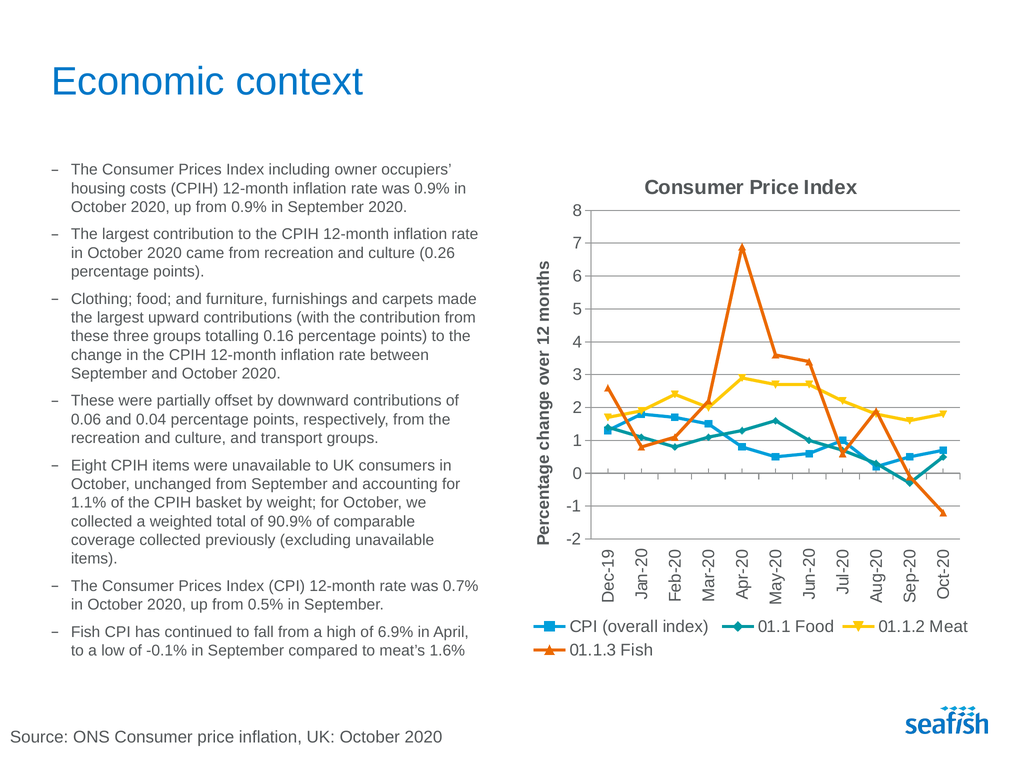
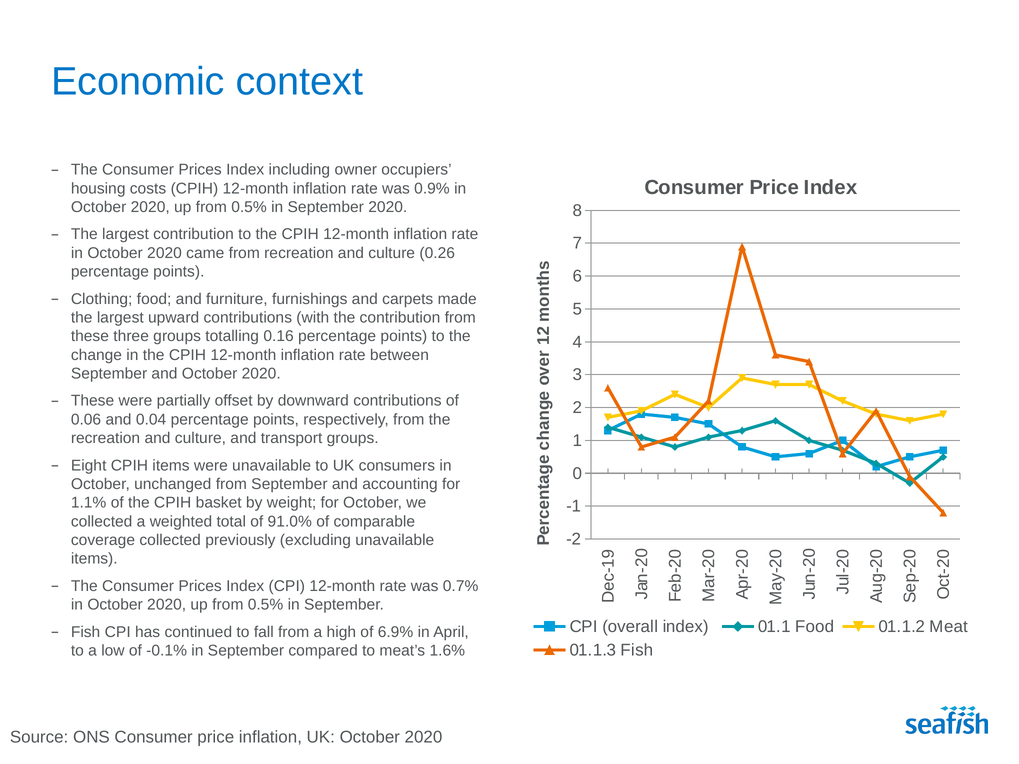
0.9%: 0.9% -> 0.5% (249, 207)
90.9%: 90.9% -> 91.0% (290, 522)
